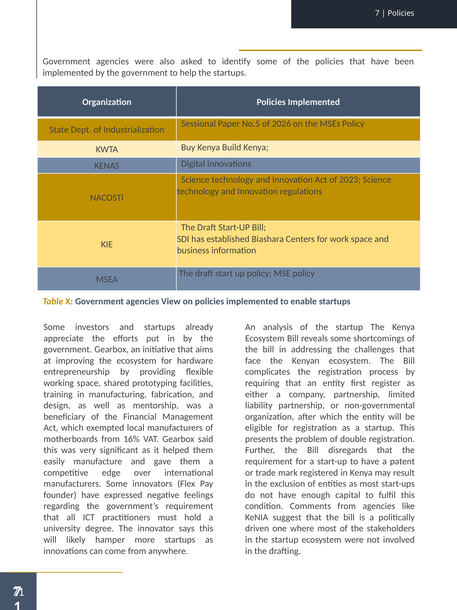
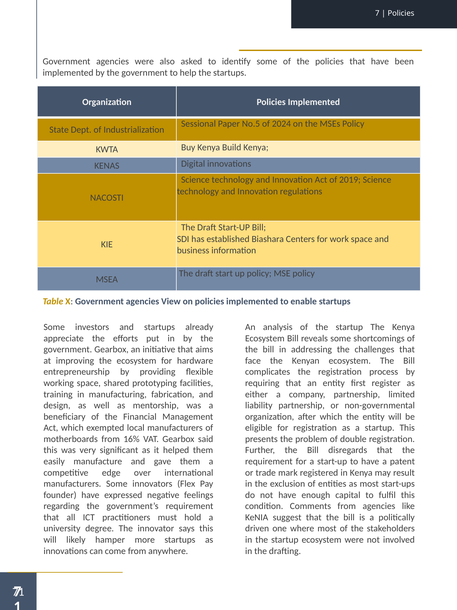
2026: 2026 -> 2024 (281, 124)
2023: 2023 -> 2019 (350, 180)
